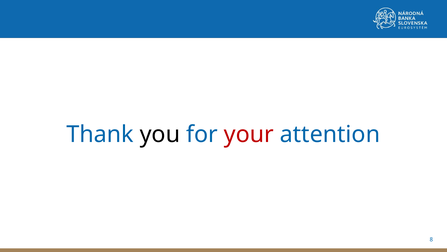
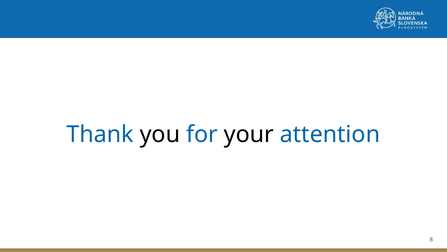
your colour: red -> black (249, 134)
